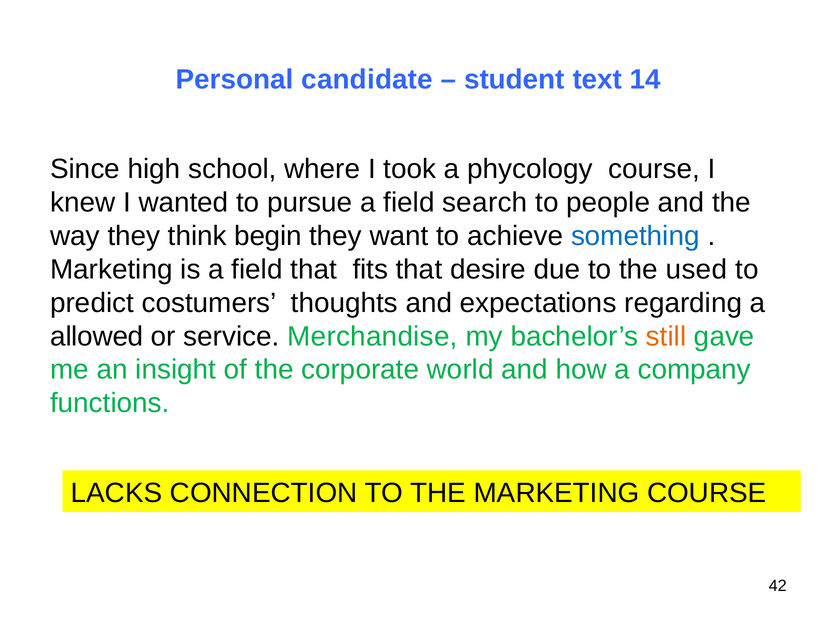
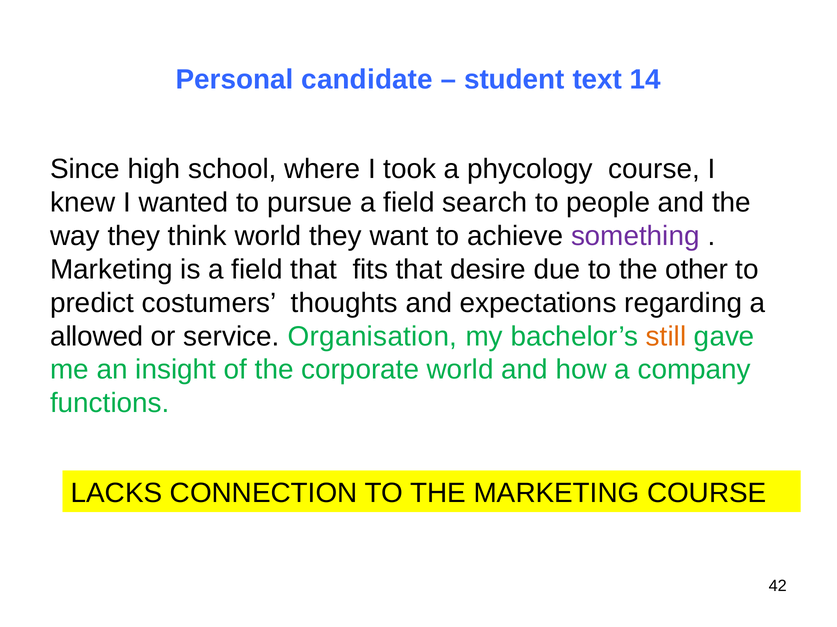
think begin: begin -> world (268, 236)
something colour: blue -> purple (635, 236)
used: used -> other (697, 270)
Merchandise: Merchandise -> Organisation (372, 337)
